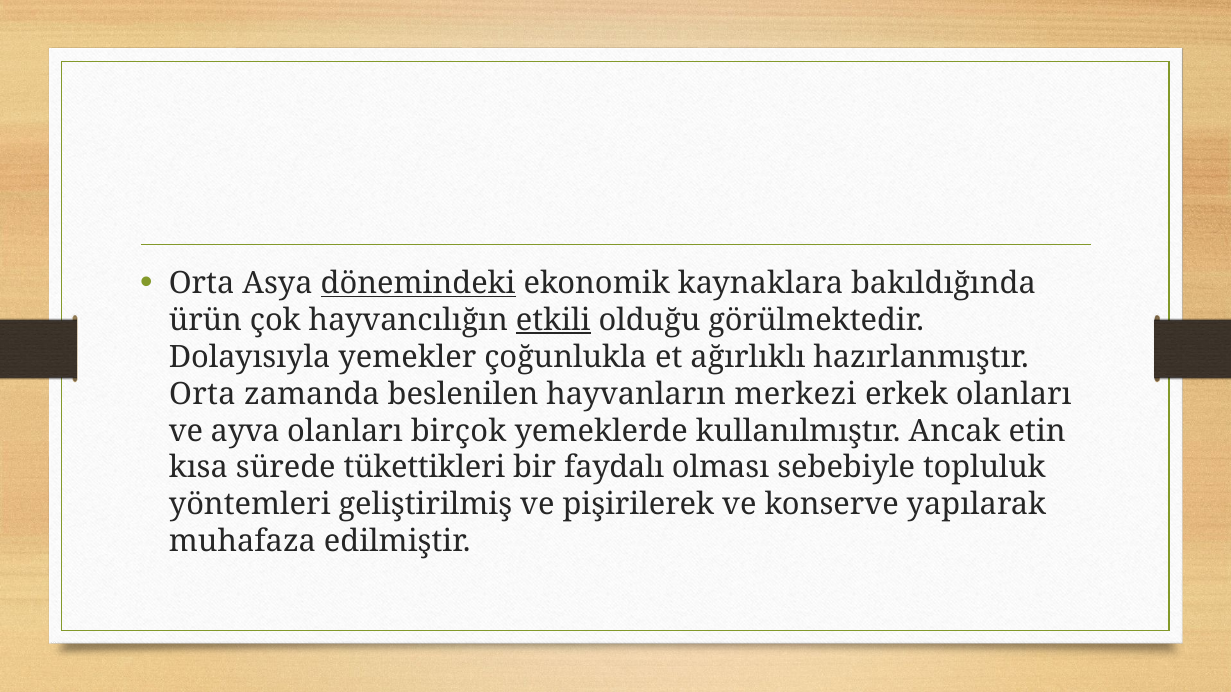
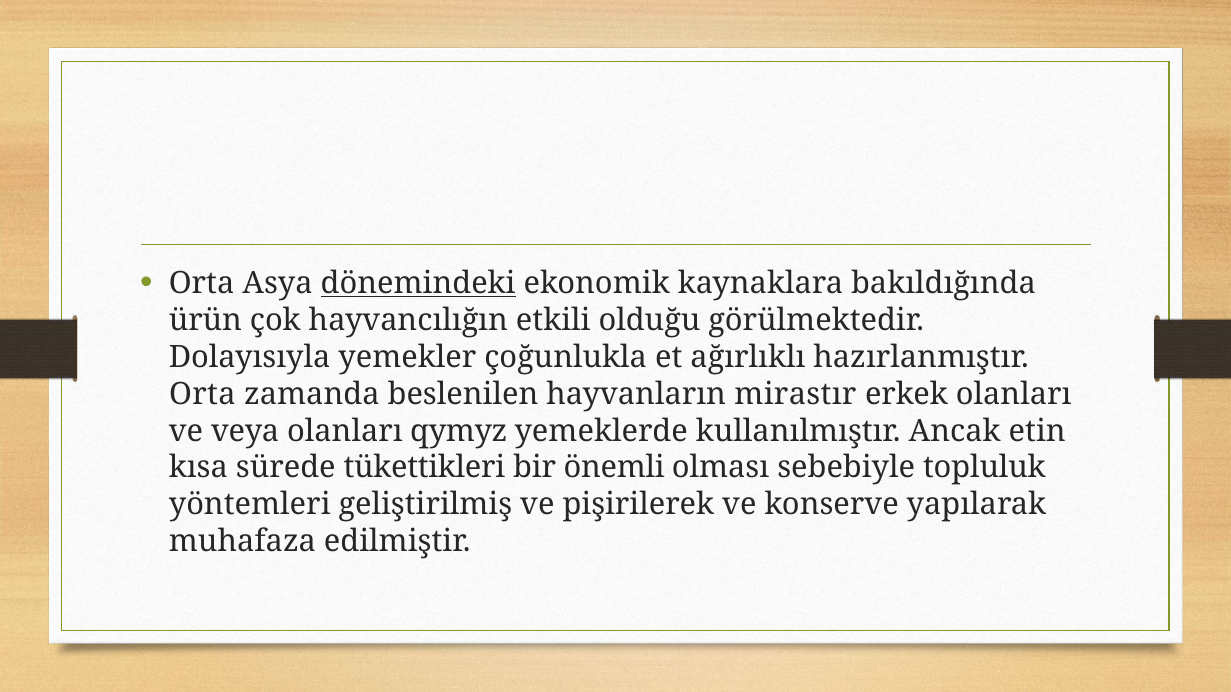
etkili underline: present -> none (553, 320)
merkezi: merkezi -> mirastır (795, 394)
ayva: ayva -> veya (245, 431)
birçok: birçok -> qymyz (459, 431)
faydalı: faydalı -> önemli (614, 468)
